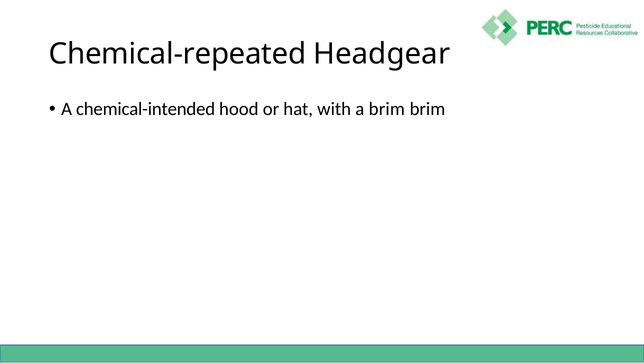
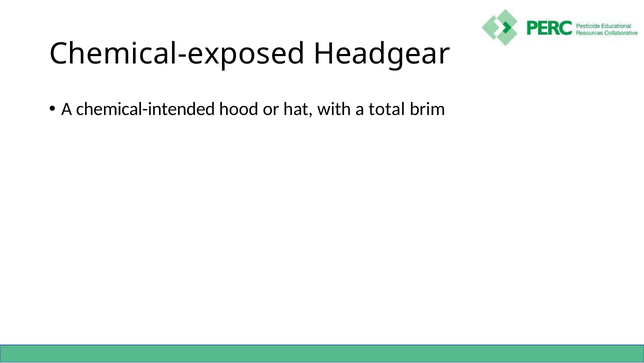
Chemical-repeated: Chemical-repeated -> Chemical-exposed (177, 54)
a brim: brim -> total (387, 109)
